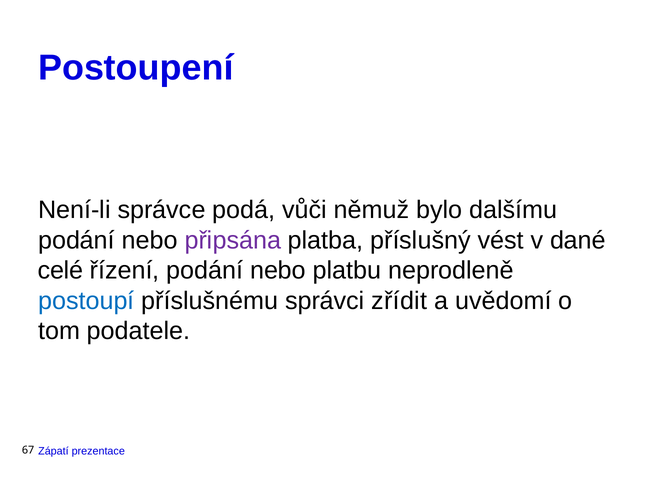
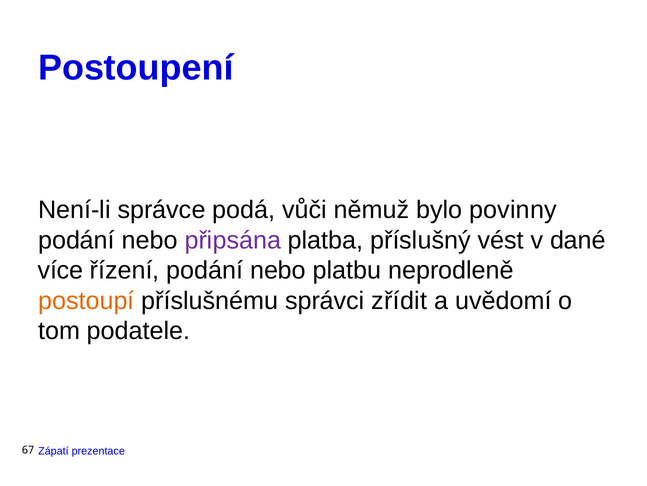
dalšímu: dalšímu -> povinny (513, 210)
celé: celé -> více (61, 270)
postoupí colour: blue -> orange (86, 300)
